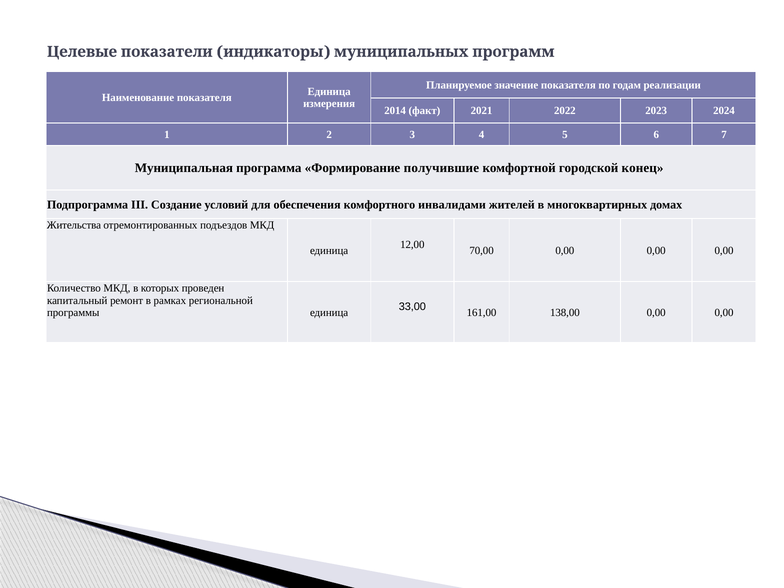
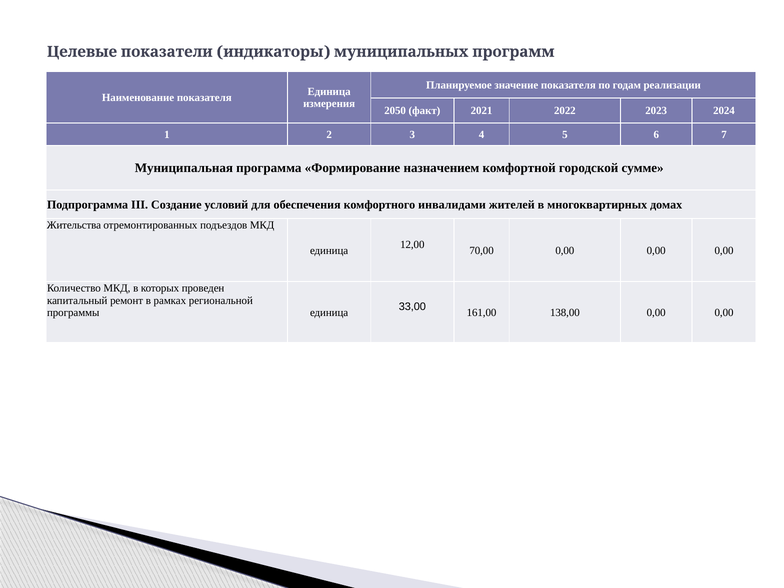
2014: 2014 -> 2050 (395, 111)
получившие: получившие -> назначением (441, 168)
конец: конец -> сумме (643, 168)
